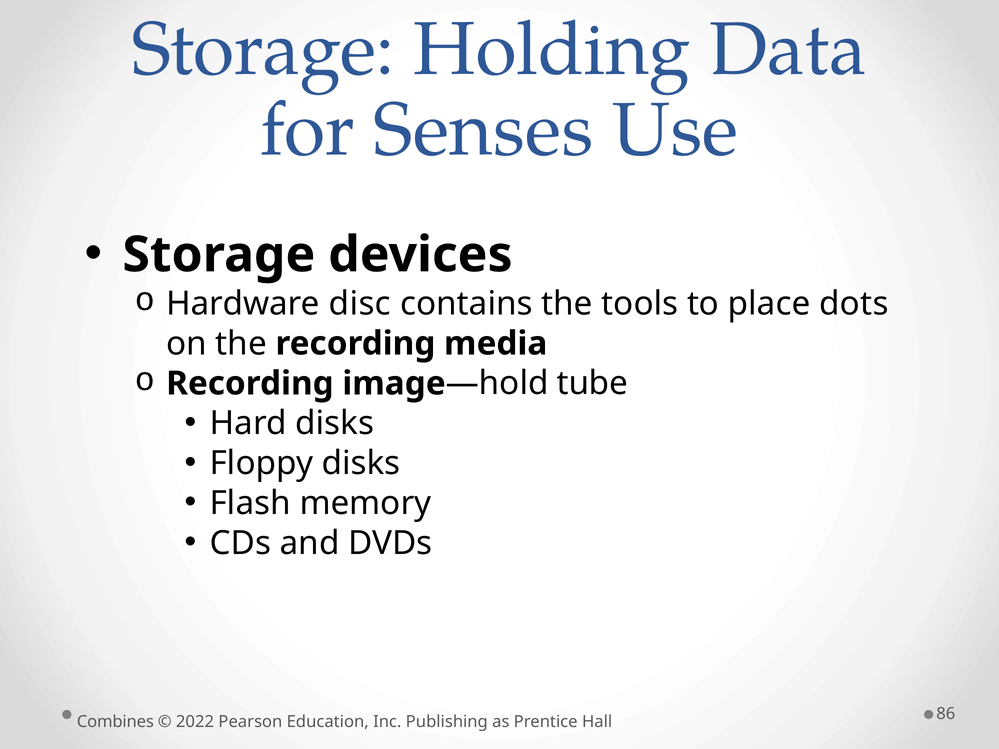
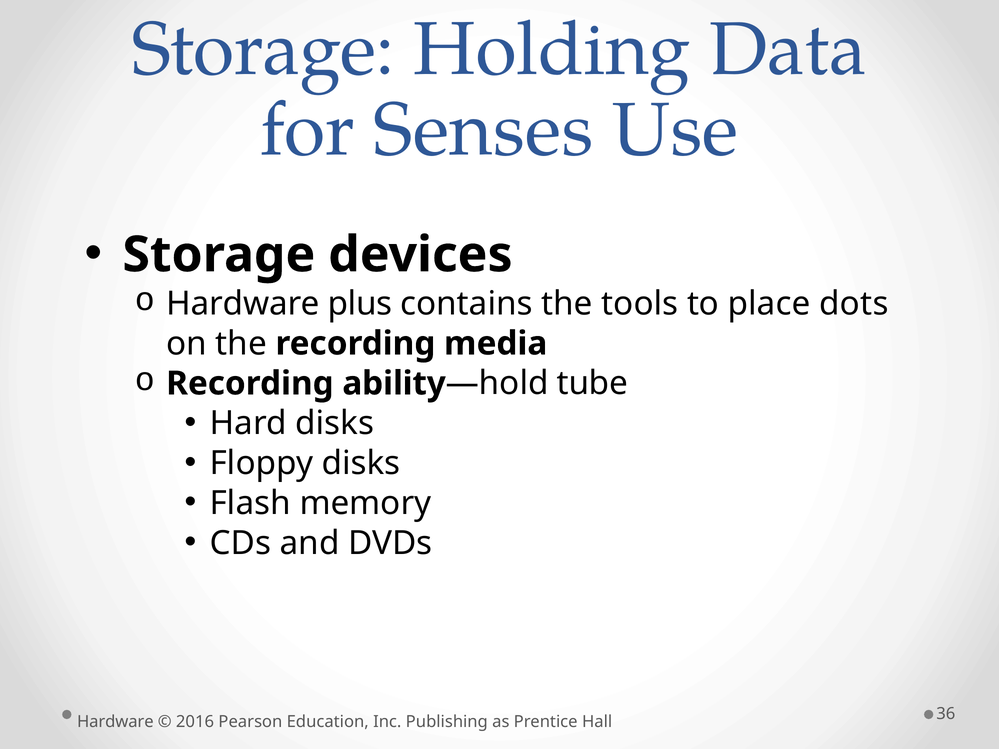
disc: disc -> plus (360, 304)
image: image -> ability (394, 384)
Combines: Combines -> Hardware (115, 722)
2022: 2022 -> 2016 (195, 722)
86: 86 -> 36 (946, 714)
